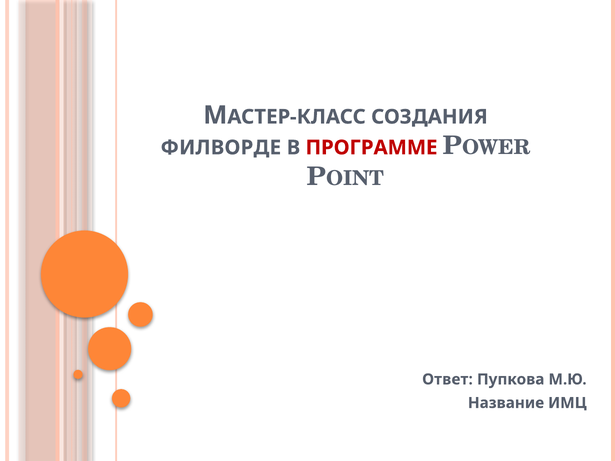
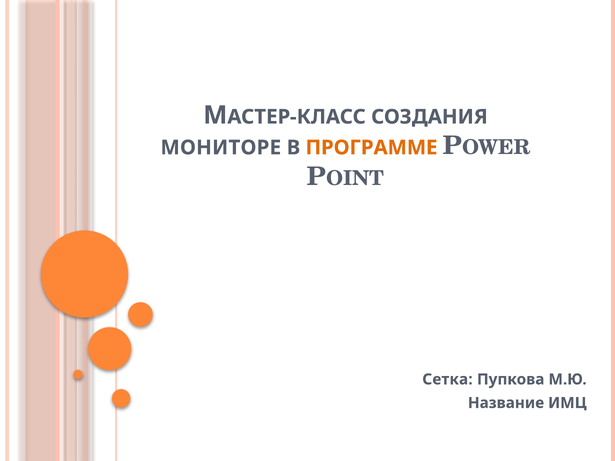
ФИЛВОРДЕ: ФИЛВОРДЕ -> МОНИТОРЕ (221, 148)
ПРОГРАММЕ colour: red -> orange (372, 148)
Ответ: Ответ -> Сетка (447, 380)
